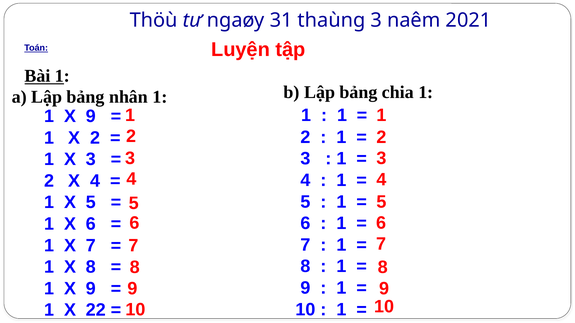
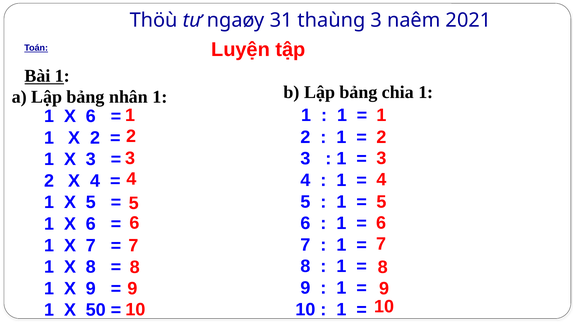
9: 9 -> 6 (91, 116)
22: 22 -> 50 (96, 310)
